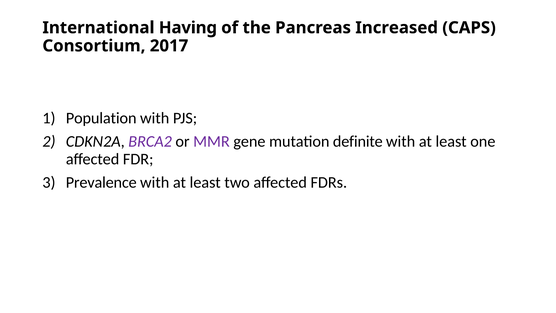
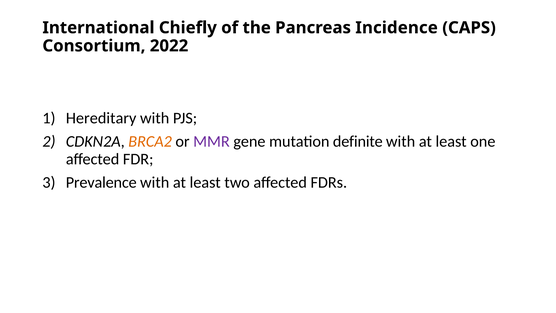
Having: Having -> Chiefly (188, 28)
Increased: Increased -> Incidence (397, 28)
2017: 2017 -> 2022 (169, 46)
Population: Population -> Hereditary (101, 118)
BRCA2 colour: purple -> orange (150, 141)
